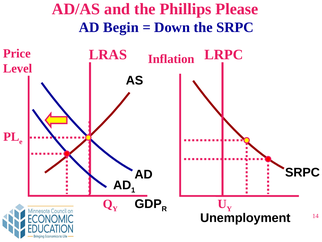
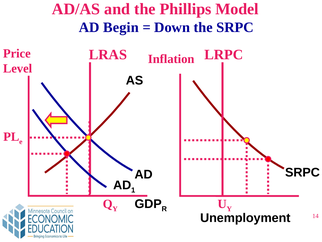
Please: Please -> Model (237, 9)
